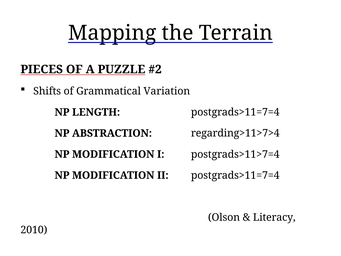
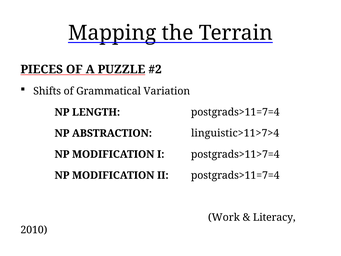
regarding>11>7>4: regarding>11>7>4 -> linguistic>11>7>4 (235, 133)
Olson: Olson -> Work (224, 217)
